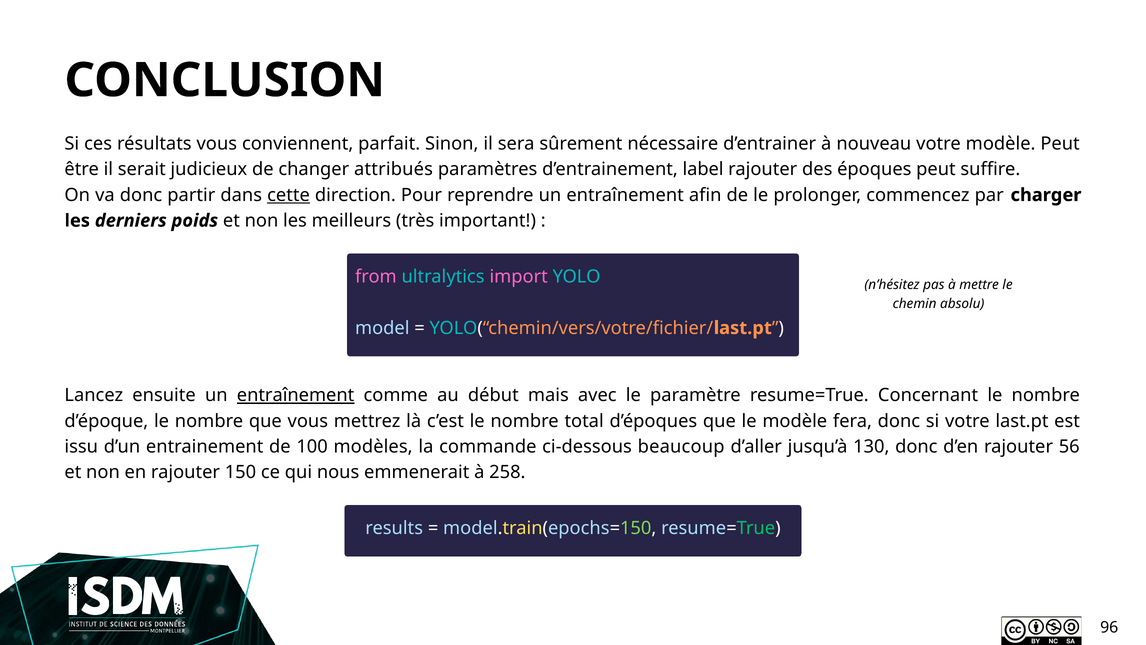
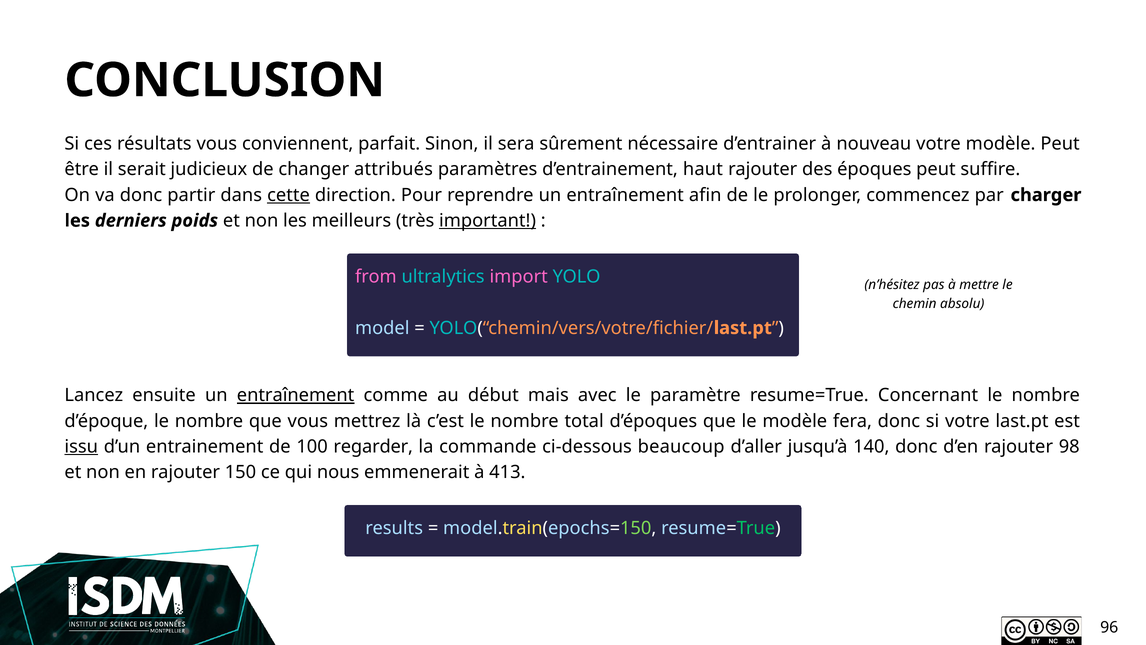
label: label -> haut (703, 169)
important underline: none -> present (488, 221)
issu underline: none -> present (81, 446)
modèles: modèles -> regarder (373, 446)
130: 130 -> 140 (871, 446)
56: 56 -> 98 (1069, 446)
258: 258 -> 413 (507, 472)
